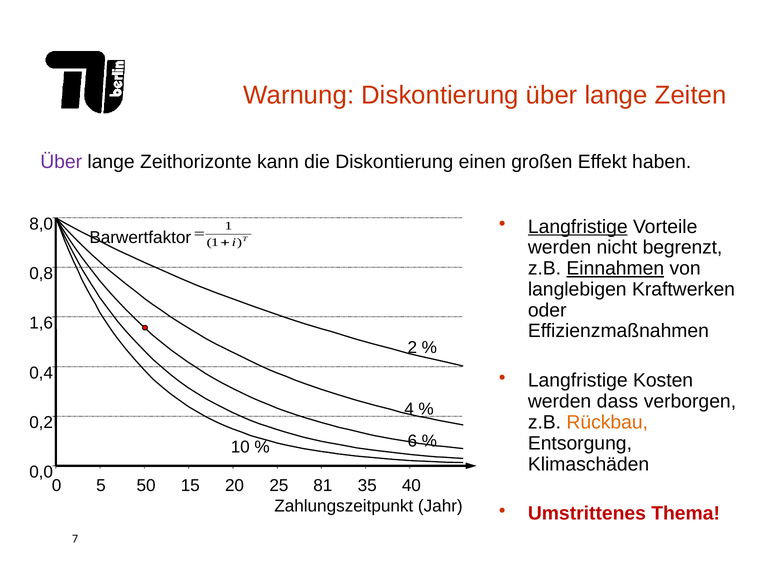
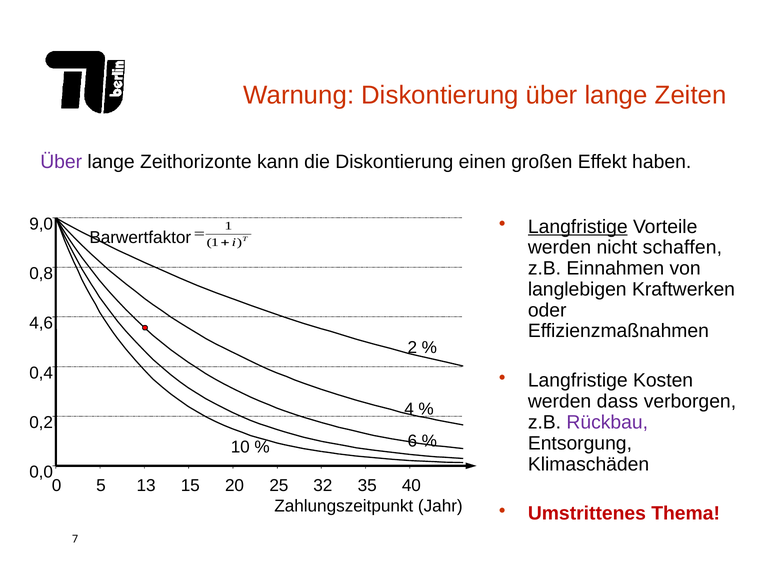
8,0: 8,0 -> 9,0 (41, 224)
begrenzt: begrenzt -> schaffen (682, 247)
Einnahmen underline: present -> none (615, 268)
1,6: 1,6 -> 4,6 (41, 323)
Rückbau colour: orange -> purple (607, 422)
50: 50 -> 13 (146, 485)
81: 81 -> 32 (323, 485)
